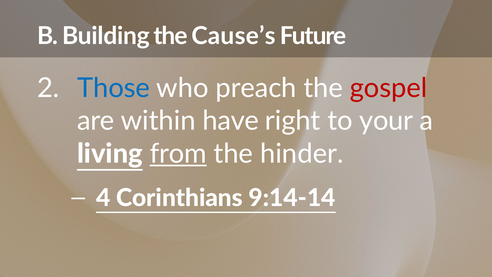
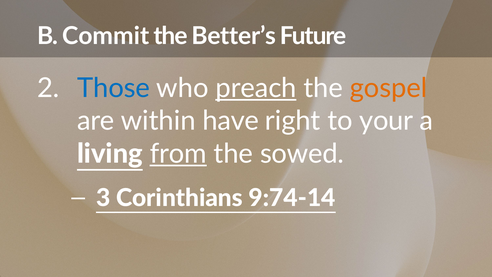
Building: Building -> Commit (106, 36)
Cause’s: Cause’s -> Better’s (234, 36)
preach underline: none -> present (256, 88)
gospel colour: red -> orange (389, 88)
hinder: hinder -> sowed (302, 154)
4: 4 -> 3 (103, 198)
9:14-14: 9:14-14 -> 9:74-14 (292, 198)
